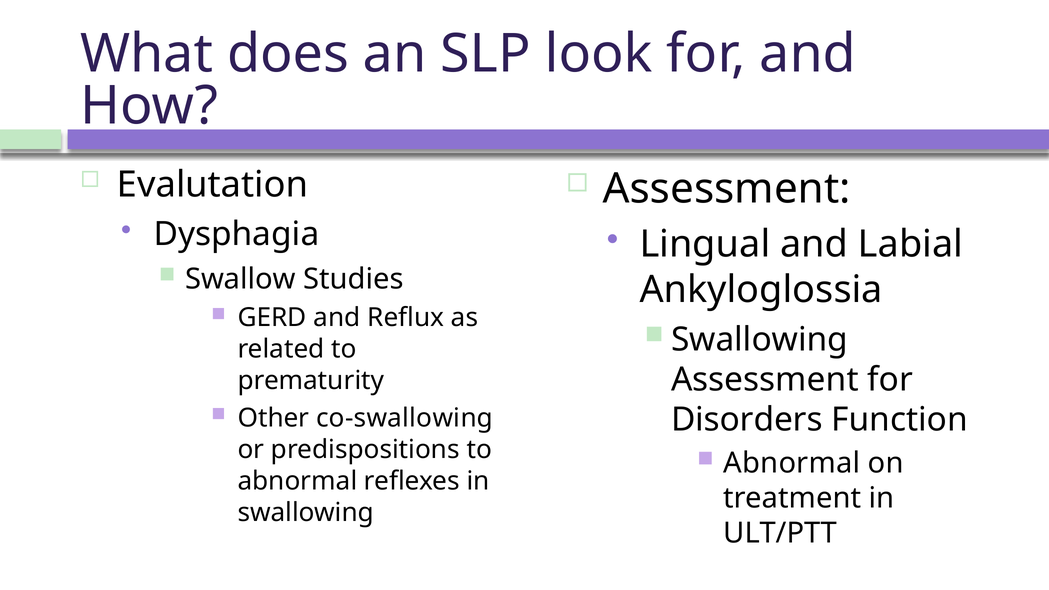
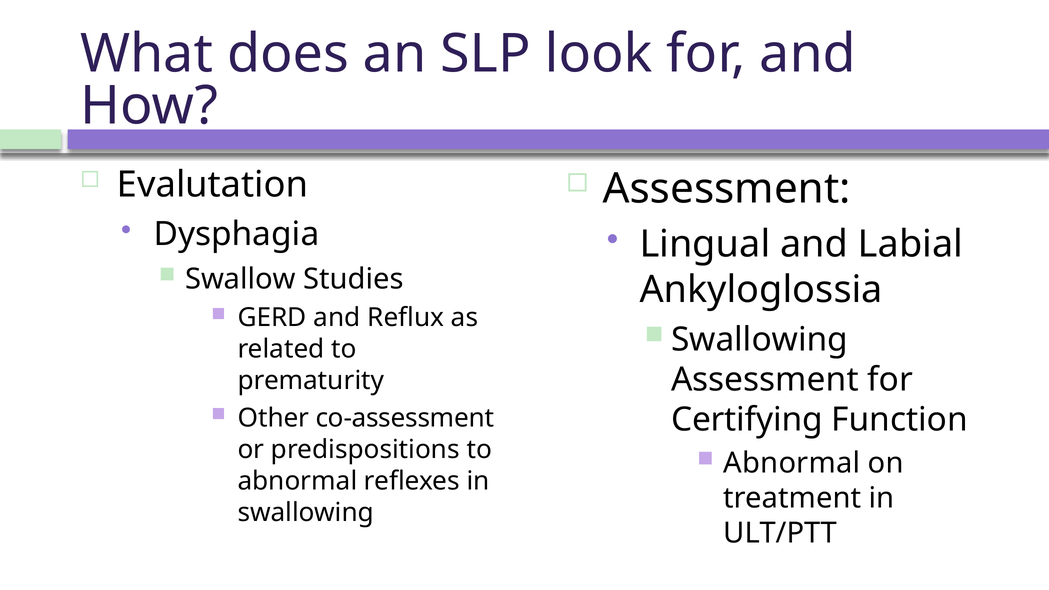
co-swallowing: co-swallowing -> co-assessment (405, 418)
Disorders: Disorders -> Certifying (747, 420)
